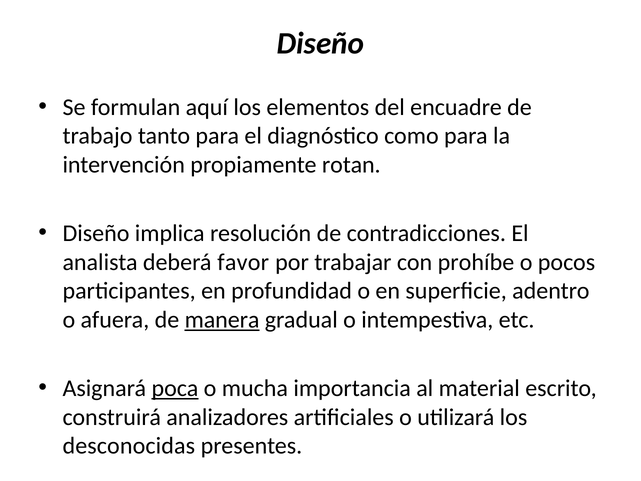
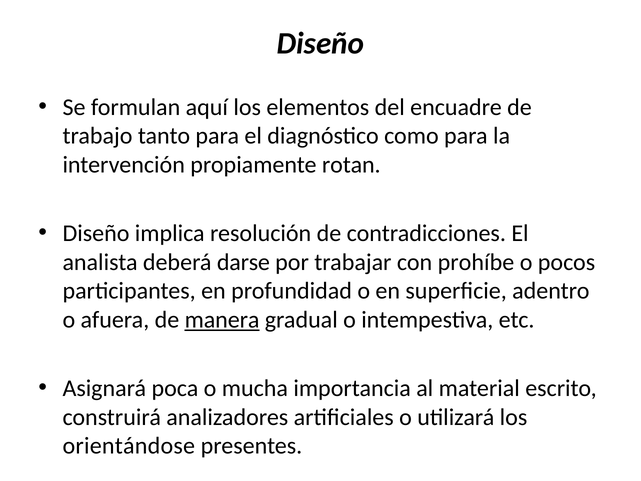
favor: favor -> darse (243, 262)
poca underline: present -> none (175, 388)
desconocidas: desconocidas -> orientándose (129, 446)
